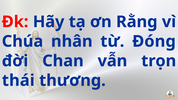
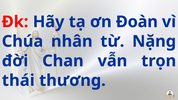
Rằng: Rằng -> Đoàn (137, 22)
Đóng: Đóng -> Nặng (154, 41)
